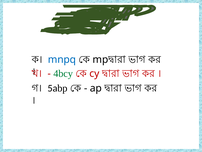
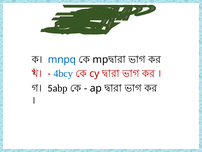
4bcy colour: green -> blue (63, 73)
